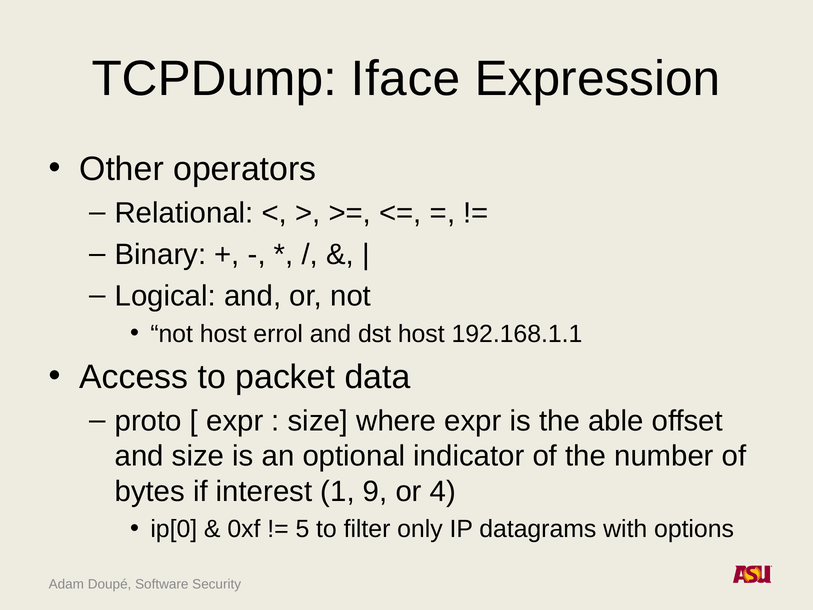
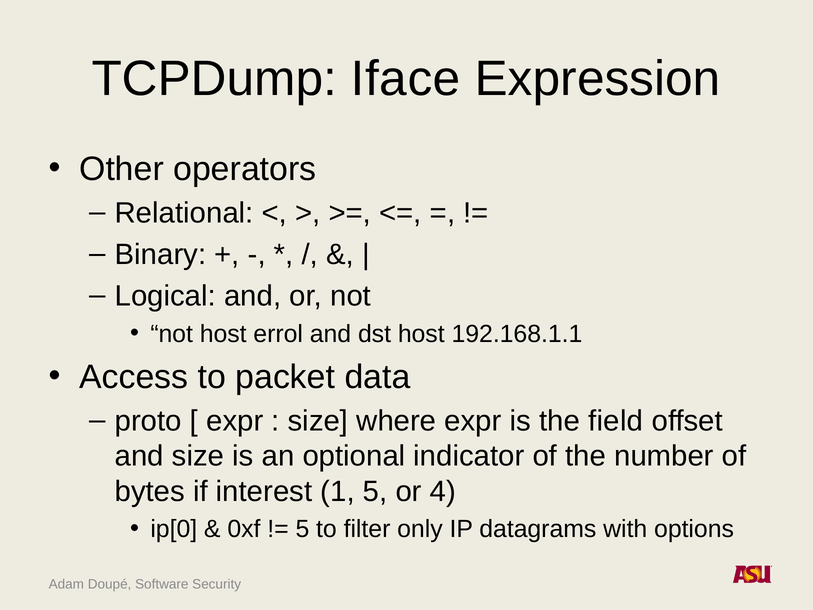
able: able -> field (616, 421)
1 9: 9 -> 5 (375, 491)
